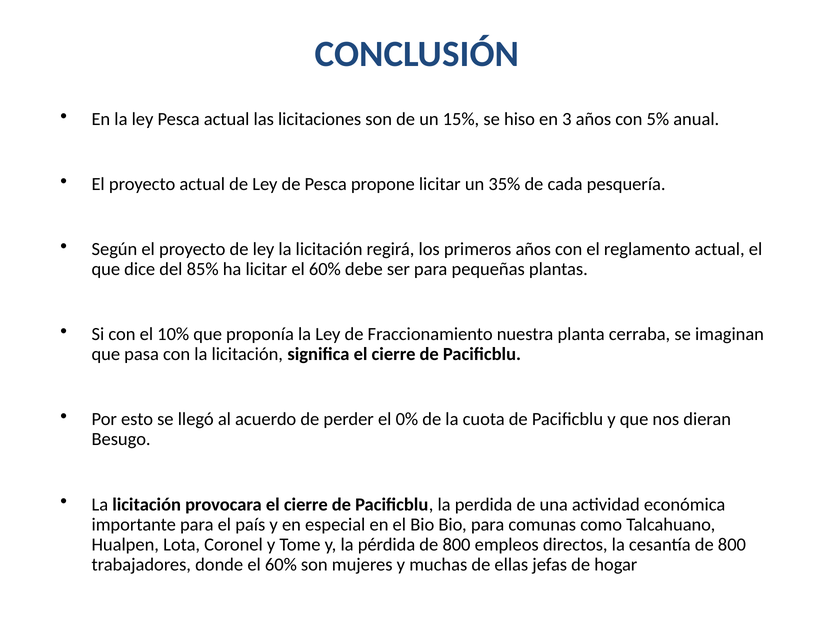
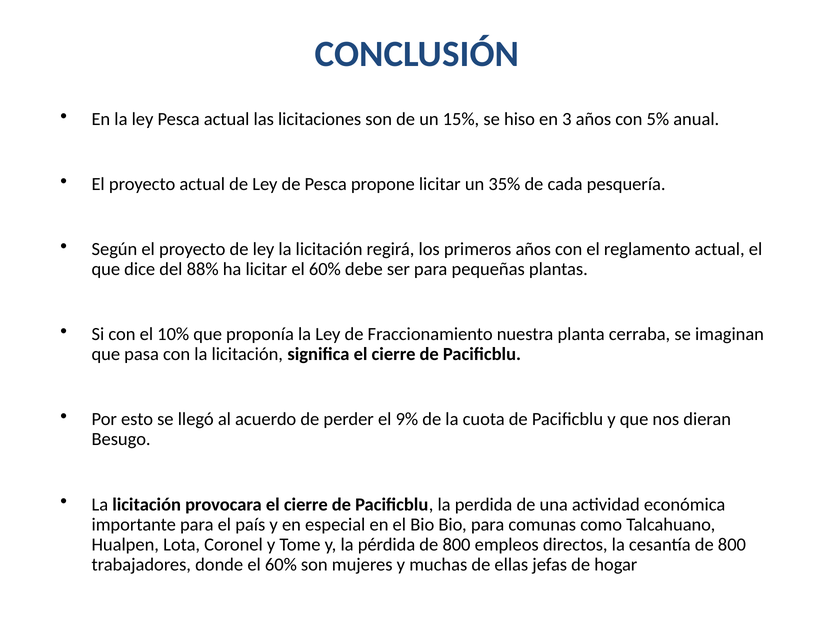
85%: 85% -> 88% (203, 269)
0%: 0% -> 9% (407, 420)
